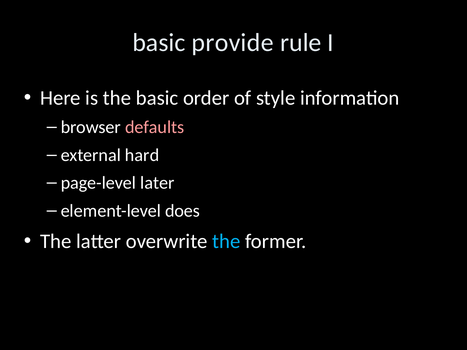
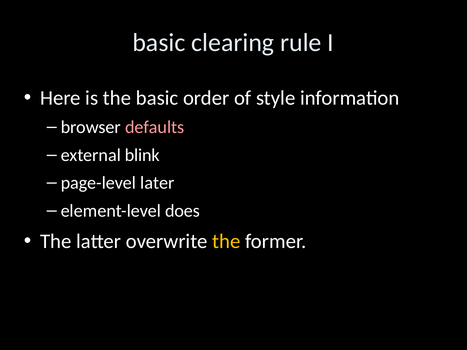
provide: provide -> clearing (233, 43)
hard: hard -> blink (142, 155)
the colour: light blue -> yellow (226, 242)
